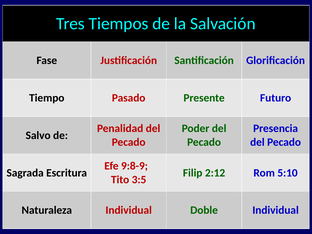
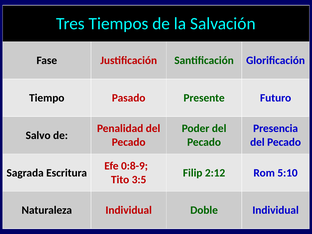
9:8-9: 9:8-9 -> 0:8-9 (134, 166)
